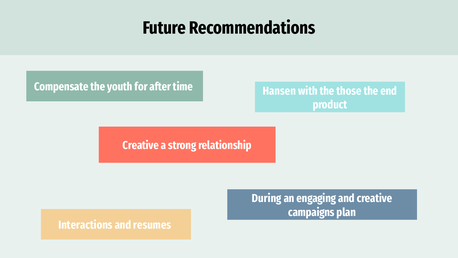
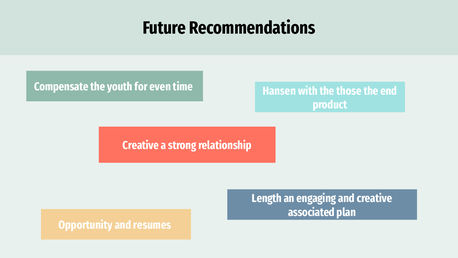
after: after -> even (160, 87)
During: During -> Length (267, 198)
campaigns: campaigns -> associated (311, 212)
Interactions: Interactions -> Opportunity (86, 225)
